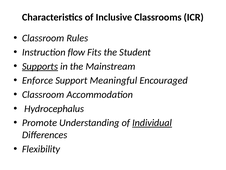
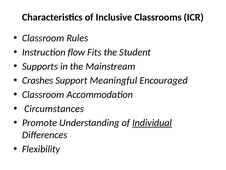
Supports underline: present -> none (40, 66)
Enforce: Enforce -> Crashes (38, 80)
Hydrocephalus: Hydrocephalus -> Circumstances (54, 108)
